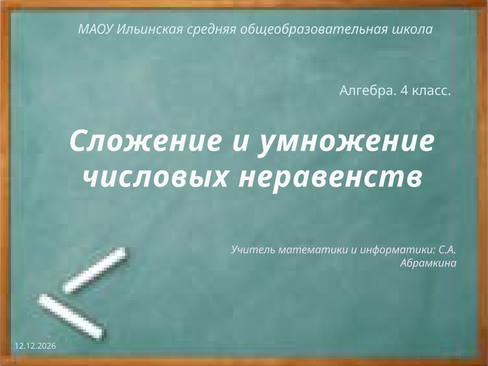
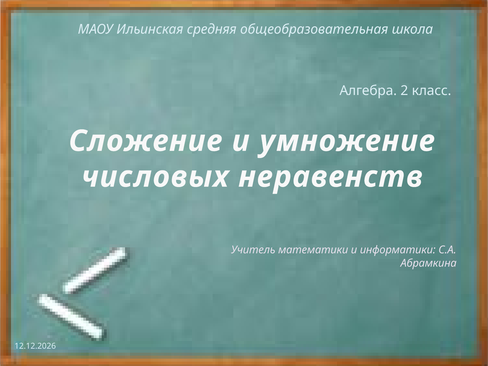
4: 4 -> 2 (404, 91)
